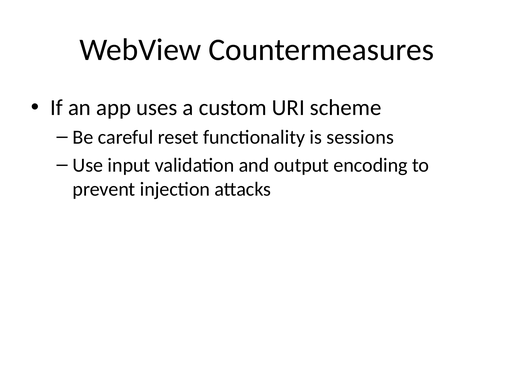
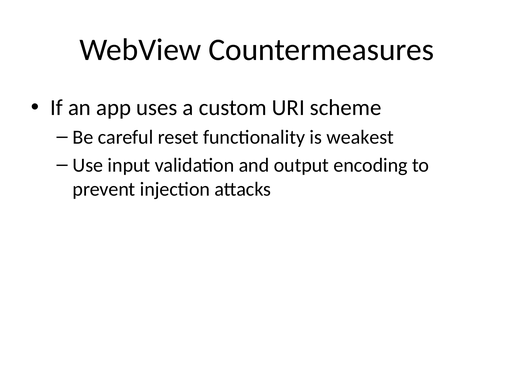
sessions: sessions -> weakest (360, 137)
